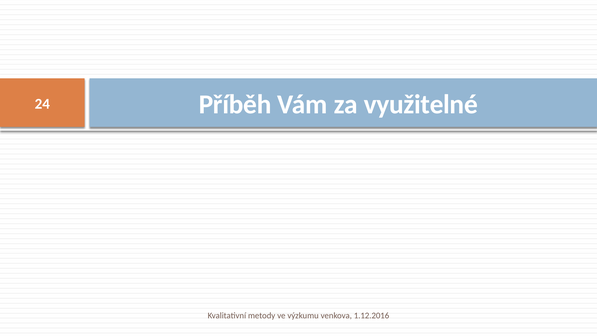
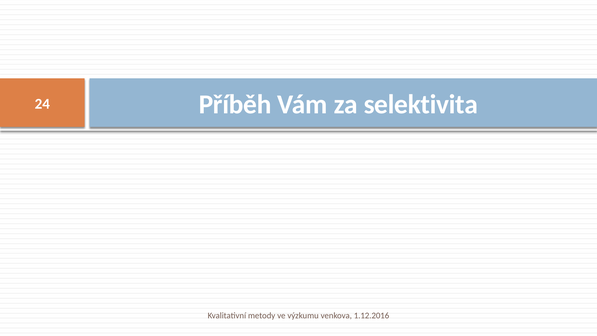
využitelné: využitelné -> selektivita (421, 105)
